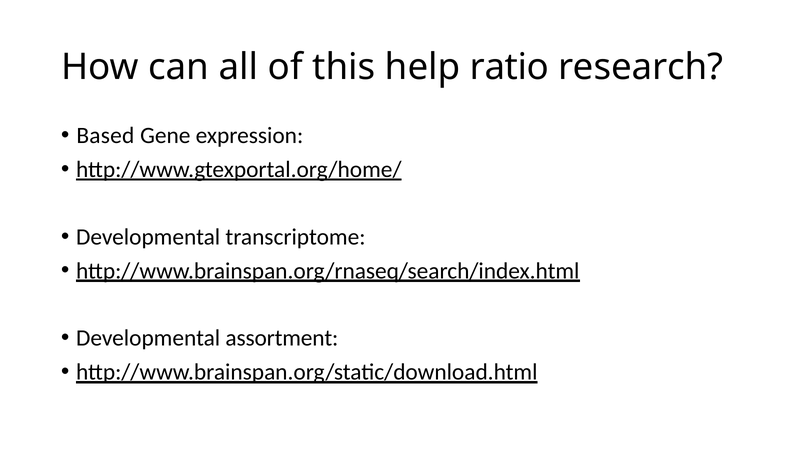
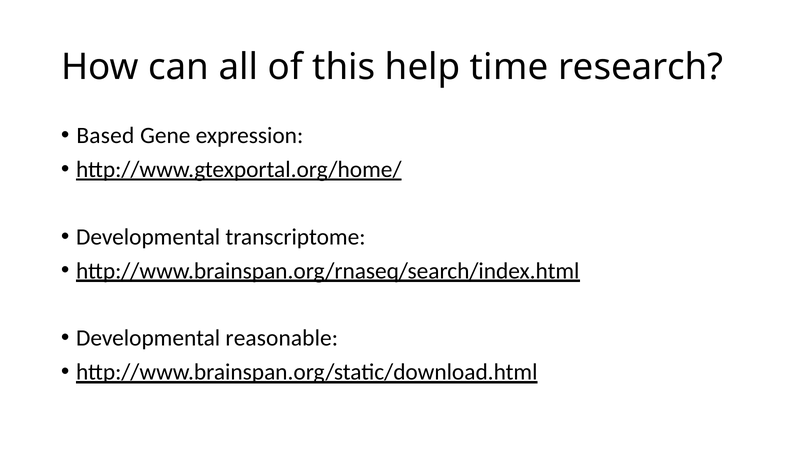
ratio: ratio -> time (509, 67)
assortment: assortment -> reasonable (282, 338)
